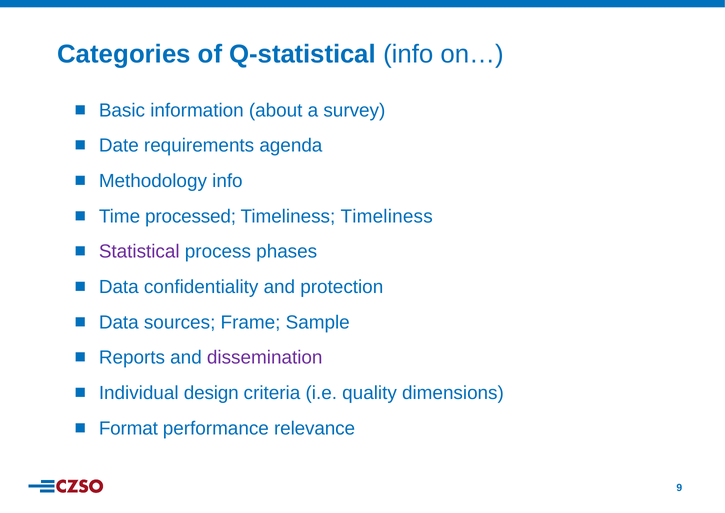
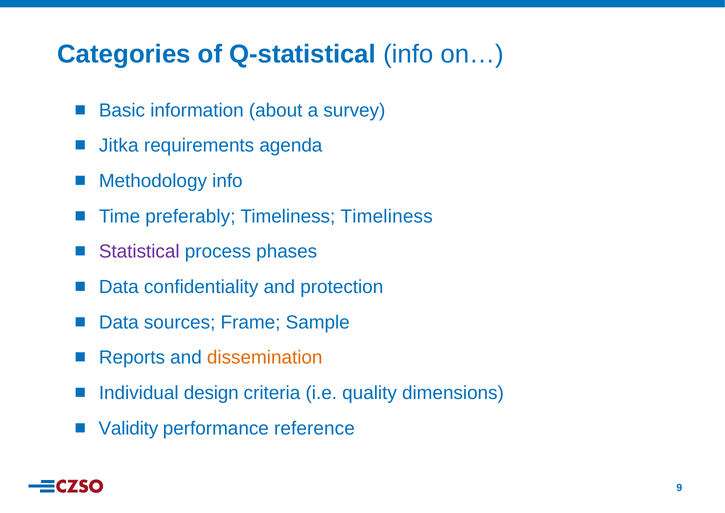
Date: Date -> Jitka (119, 146)
processed: processed -> preferably (190, 216)
dissemination colour: purple -> orange (265, 357)
Format: Format -> Validity (128, 428)
relevance: relevance -> reference (314, 428)
